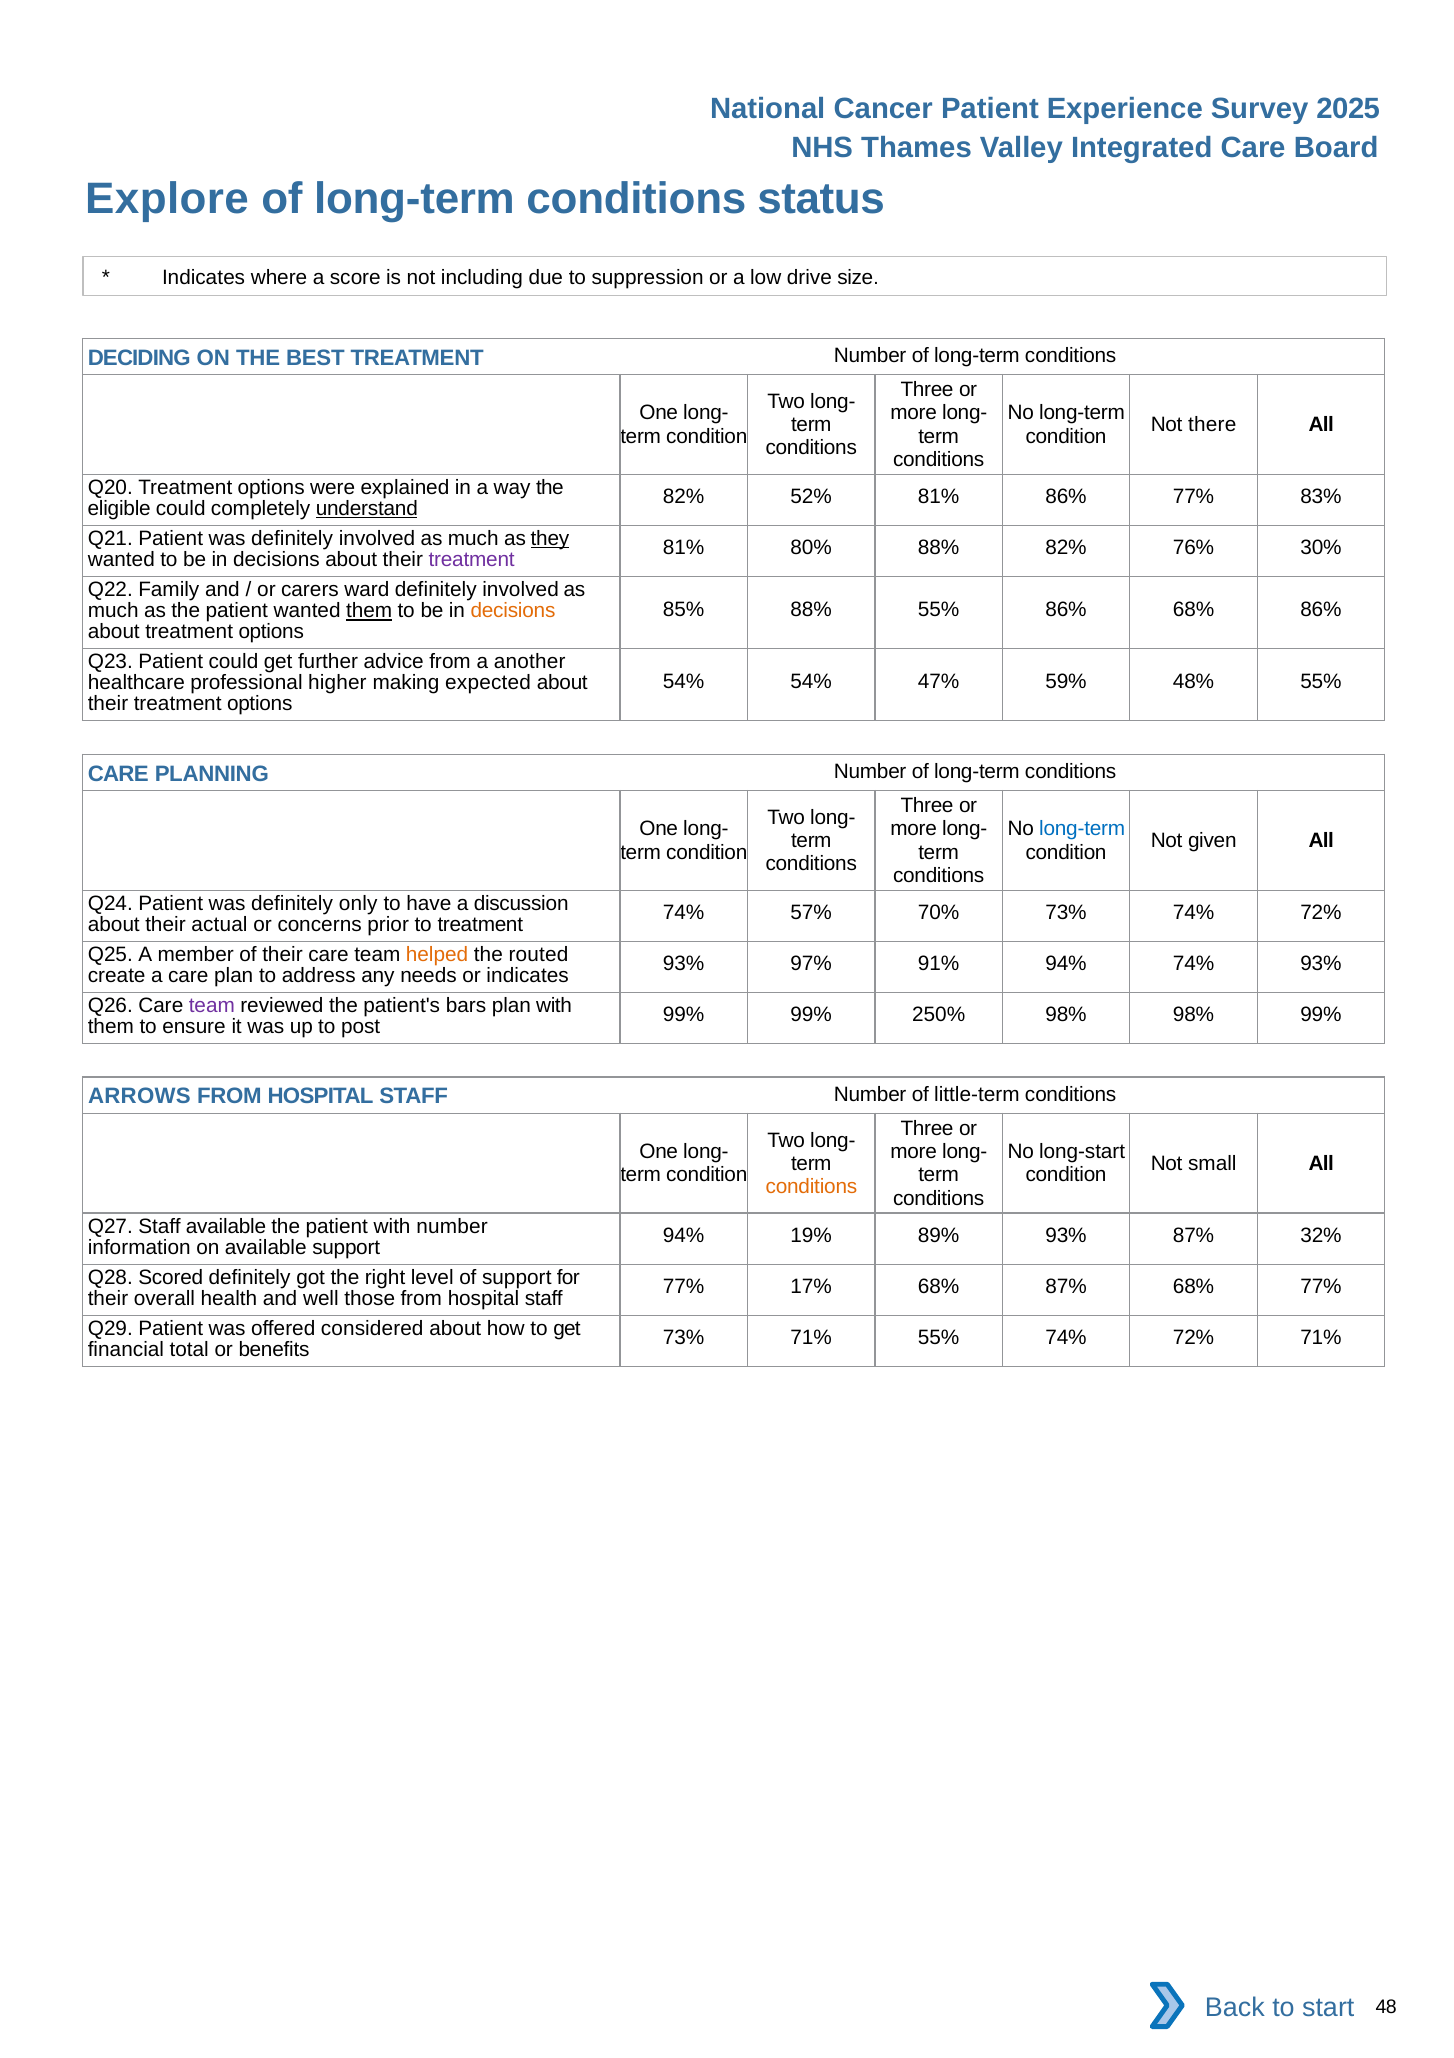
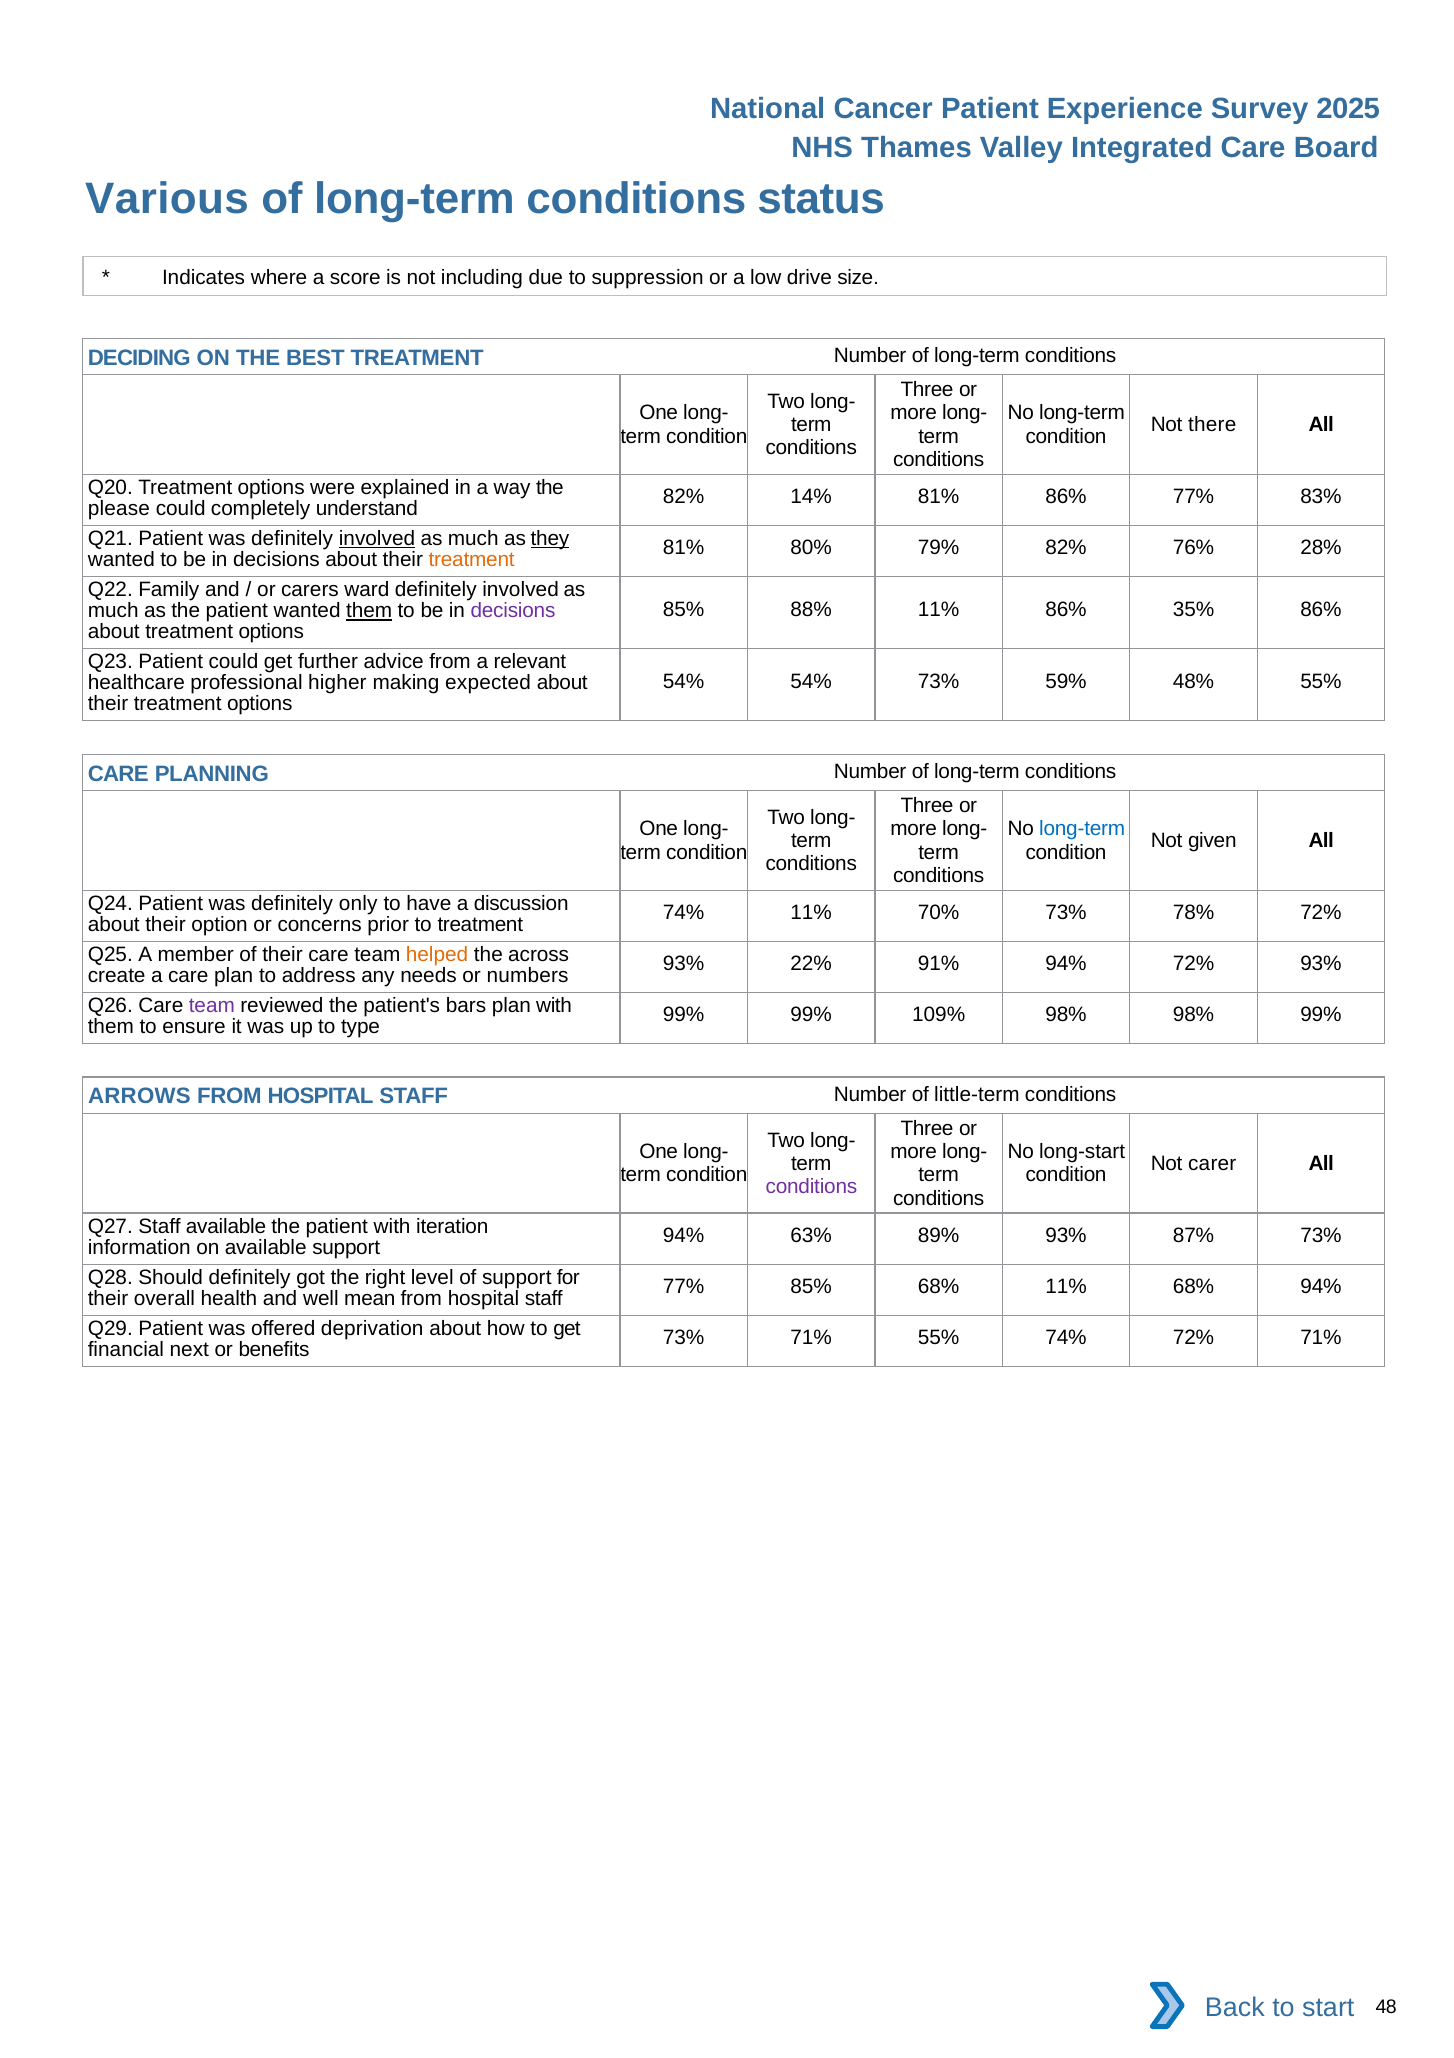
Explore: Explore -> Various (167, 199)
52%: 52% -> 14% (811, 497)
eligible: eligible -> please (119, 509)
understand underline: present -> none (367, 509)
involved underline: none -> present (377, 539)
80% 88%: 88% -> 79% (939, 548)
30%: 30% -> 28% (1321, 548)
treatment colour: purple -> orange (472, 560)
88% 55%: 55% -> 11% (939, 609)
86% 68%: 68% -> 35% (1194, 609)
decisions colour: orange -> purple (513, 611)
another: another -> relevant (530, 662)
54% 47%: 47% -> 73% (939, 681)
74% 57%: 57% -> 11% (811, 912)
73% 74%: 74% -> 78% (1194, 912)
actual: actual -> option (220, 925)
routed: routed -> across (539, 955)
97%: 97% -> 22% (811, 963)
94% 74%: 74% -> 72% (1194, 963)
or indicates: indicates -> numbers (528, 976)
250%: 250% -> 109% (939, 1015)
post: post -> type (361, 1027)
small: small -> carer (1212, 1163)
conditions colour: orange -> purple (811, 1186)
with number: number -> iteration (452, 1226)
19%: 19% -> 63% (811, 1235)
87% 32%: 32% -> 73% (1321, 1235)
Scored: Scored -> Should (171, 1277)
77% 17%: 17% -> 85% (811, 1286)
68% 87%: 87% -> 11% (1066, 1286)
68% 77%: 77% -> 94% (1321, 1286)
those: those -> mean (370, 1298)
considered: considered -> deprivation (372, 1328)
total: total -> next (189, 1349)
